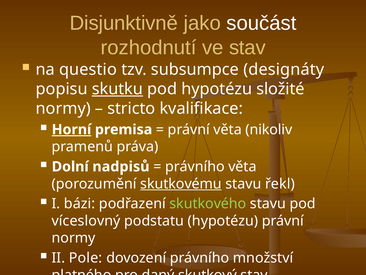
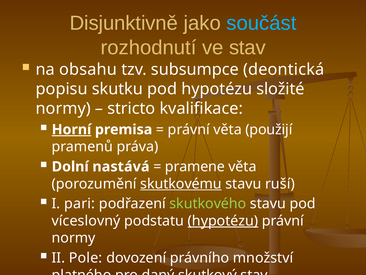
součást colour: white -> light blue (261, 23)
questio: questio -> obsahu (88, 69)
designáty: designáty -> deontická (284, 69)
skutku underline: present -> none (117, 89)
nikoliv: nikoliv -> použijí (269, 129)
nadpisů: nadpisů -> nastává (121, 166)
právního: právního -> pramene (195, 166)
řekl: řekl -> ruší (280, 183)
bázi: bázi -> pari (80, 203)
hypotézu underline: none -> present (223, 221)
